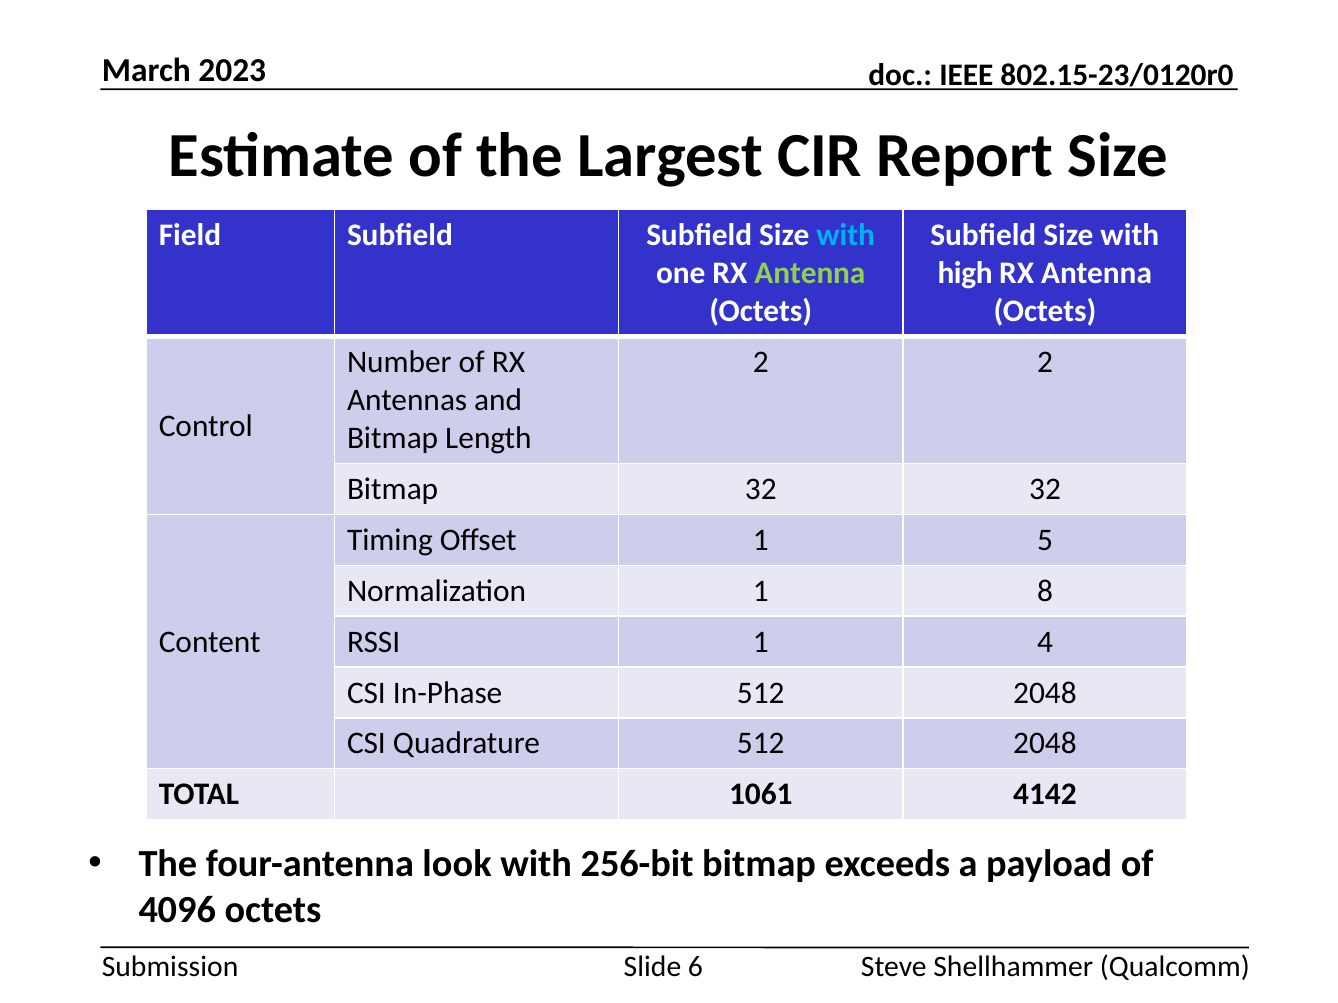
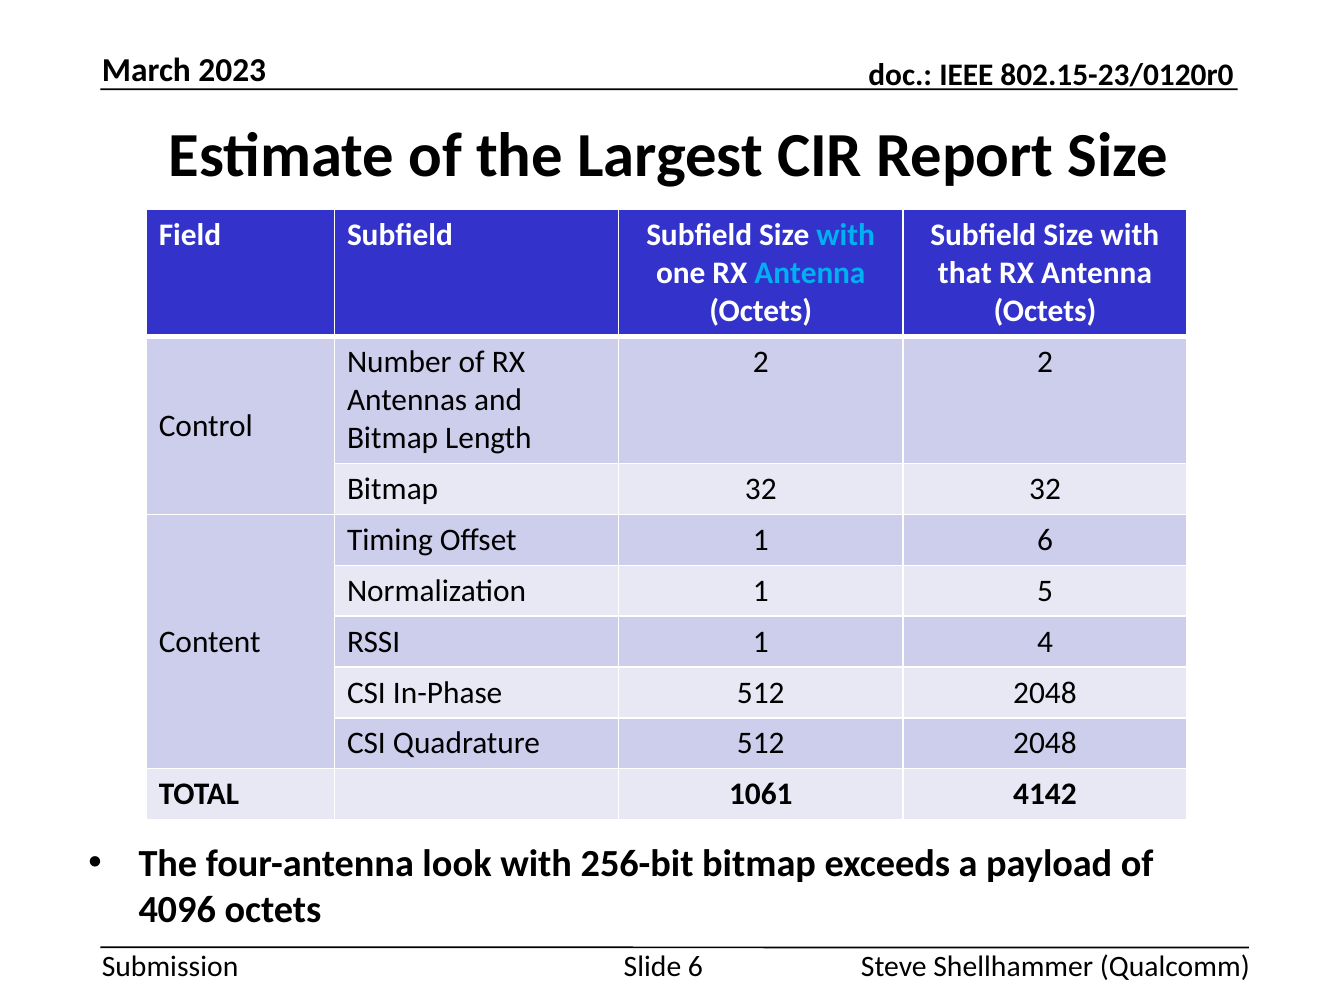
Antenna colour: light green -> light blue (810, 273)
high: high -> that (965, 273)
1 5: 5 -> 6 (1045, 541)
8: 8 -> 5 (1045, 591)
